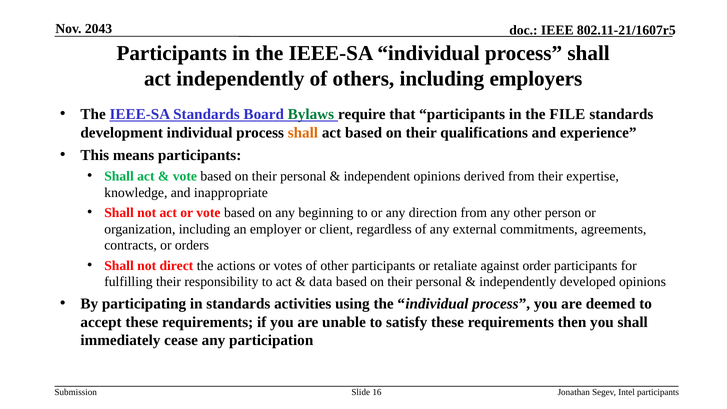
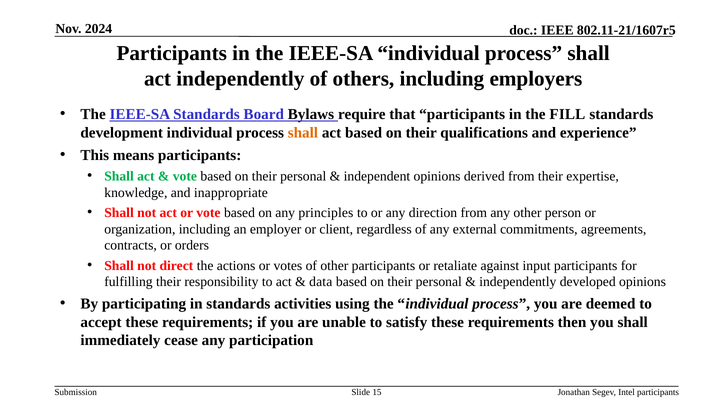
2043: 2043 -> 2024 (99, 29)
Bylaws colour: green -> black (311, 114)
FILE: FILE -> FILL (567, 114)
beginning: beginning -> principles (326, 213)
order: order -> input (537, 266)
16: 16 -> 15 (377, 392)
